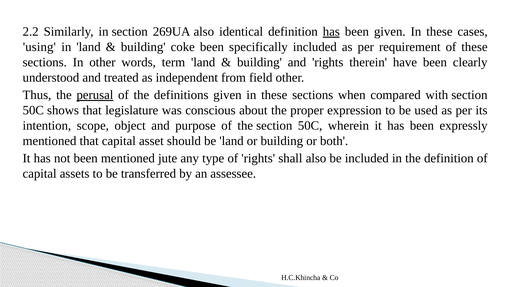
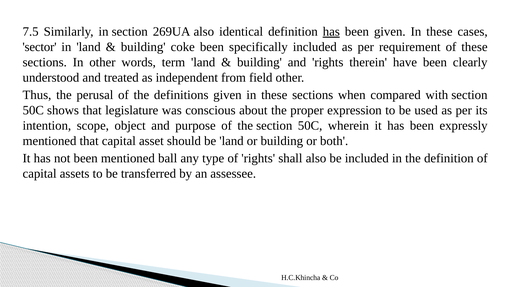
2.2: 2.2 -> 7.5 (31, 32)
using: using -> sector (40, 47)
perusal underline: present -> none (95, 95)
jute: jute -> ball (168, 158)
